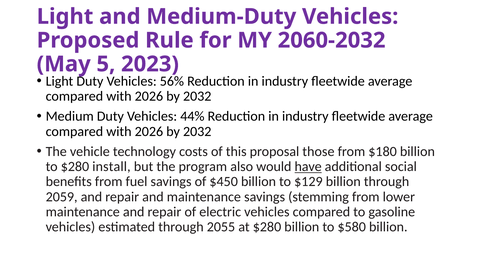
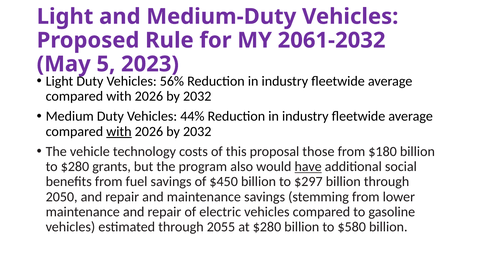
2060-2032: 2060-2032 -> 2061-2032 (332, 40)
with underline: none -> present (119, 132)
install: install -> grants (112, 167)
$129: $129 -> $297 (308, 182)
2059: 2059 -> 2050 (62, 197)
